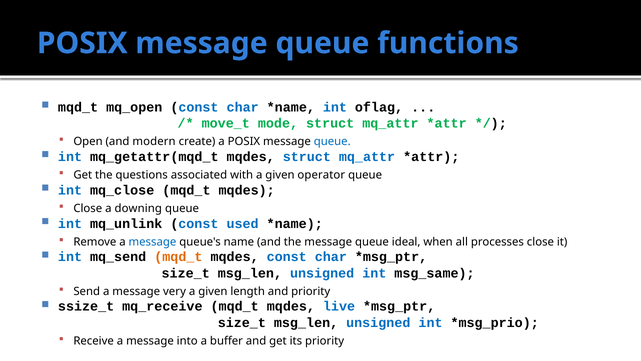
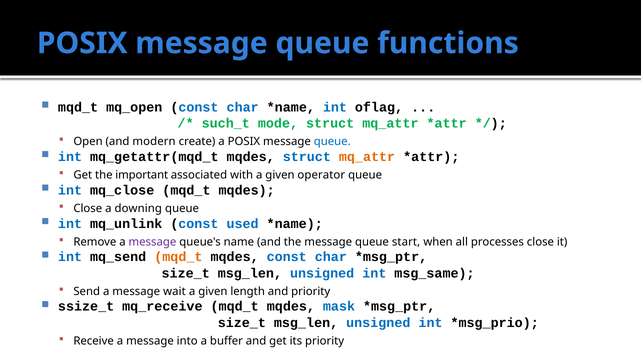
move_t: move_t -> such_t (226, 123)
mq_attr colour: blue -> orange (367, 157)
questions: questions -> important (142, 175)
message colour: blue -> purple (152, 242)
ideal: ideal -> start (406, 242)
very: very -> wait (174, 291)
live: live -> mask (339, 306)
